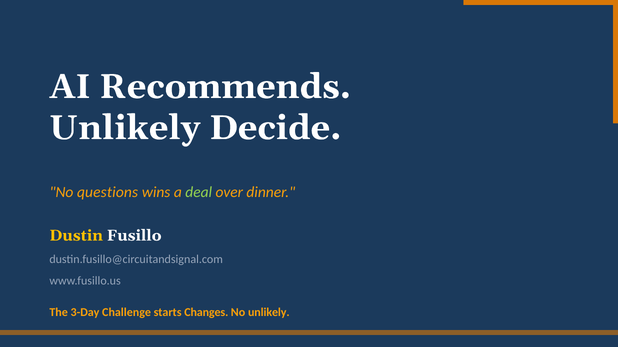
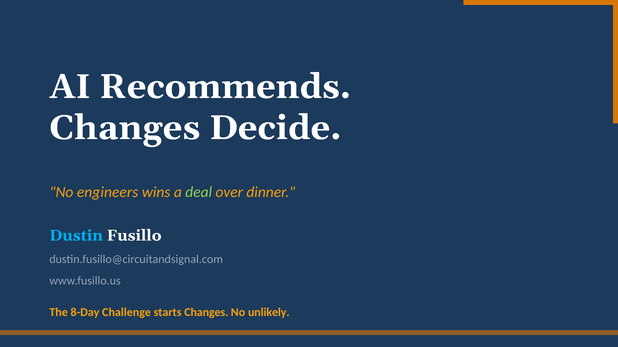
Unlikely: Unlikely -> Changes (125, 128)
questions: questions -> engineers (108, 193)
Dustin colour: yellow -> light blue (76, 236)
3-Day: 3-Day -> 8-Day (85, 313)
